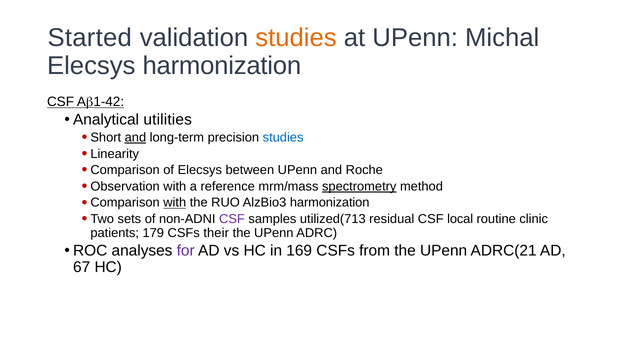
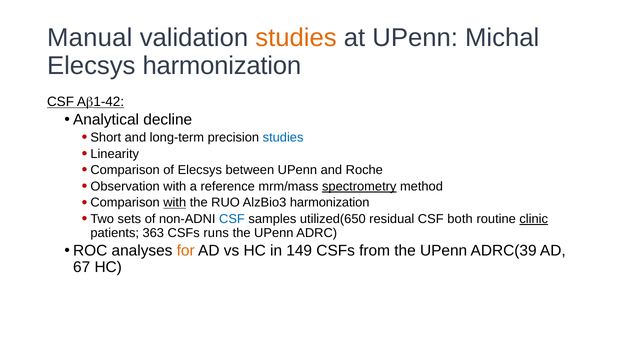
Started: Started -> Manual (90, 38)
utilities: utilities -> decline (168, 120)
and underline: present -> none (135, 138)
CSF colour: purple -> blue (232, 219)
utilized(713: utilized(713 -> utilized(650 (333, 219)
local: local -> both (460, 219)
clinic underline: none -> present (534, 219)
179: 179 -> 363 (153, 233)
their: their -> runs (216, 233)
for colour: purple -> orange (186, 251)
169: 169 -> 149 (299, 251)
ADRC(21: ADRC(21 -> ADRC(39 (504, 251)
